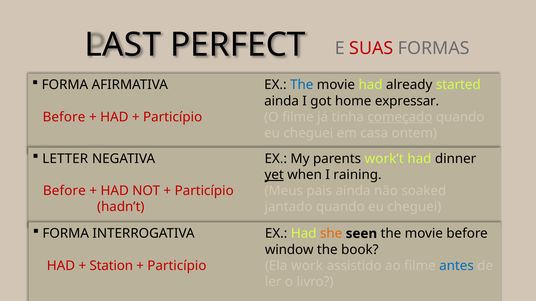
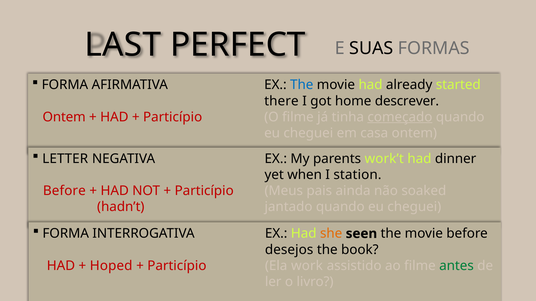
SUAS colour: red -> black (371, 48)
ainda: ainda -> there (281, 101)
expressar: expressar -> descrever (407, 101)
Before: Before -> Ontem (64, 117)
yet underline: present -> none (274, 175)
raining: raining -> station (357, 175)
window: window -> desejos (289, 250)
Station: Station -> Hoped (111, 266)
antes colour: blue -> green (456, 266)
